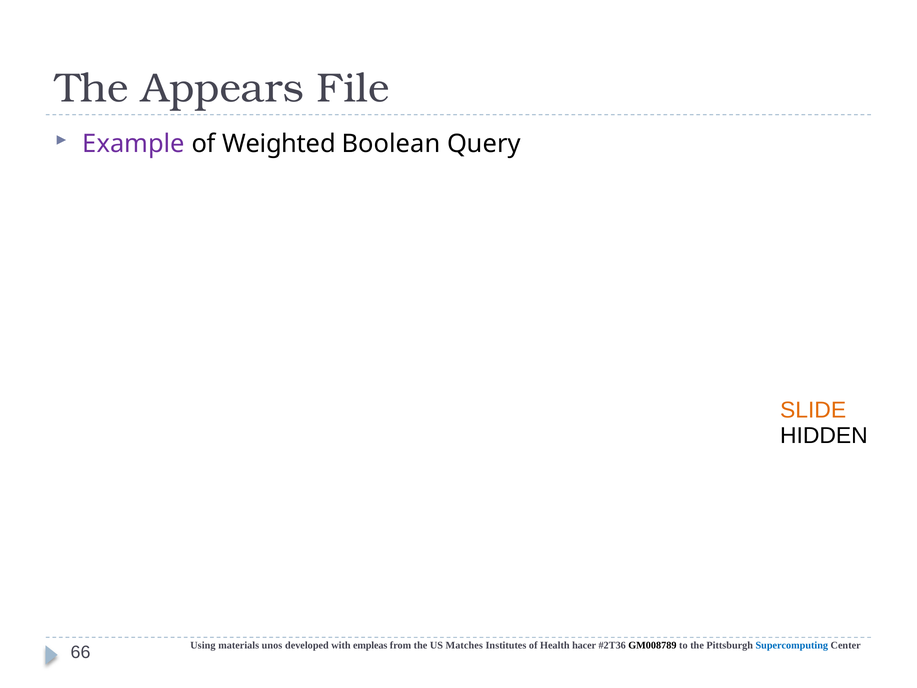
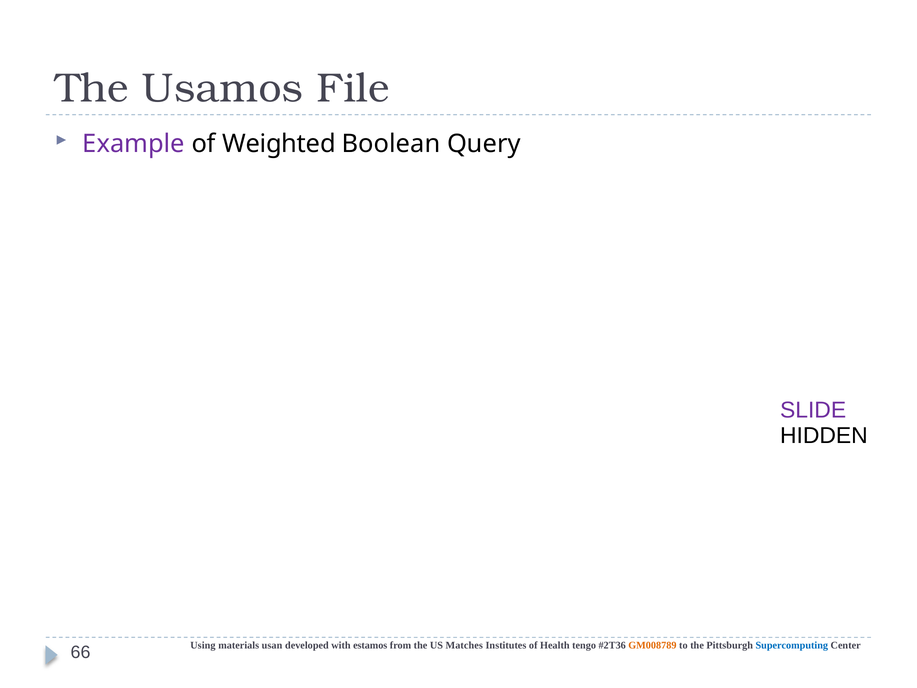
Appears: Appears -> Usamos (222, 88)
SLIDE colour: orange -> purple (813, 410)
unos: unos -> usan (272, 645)
empleas: empleas -> estamos (370, 645)
hacer: hacer -> tengo (584, 645)
GM008789 colour: black -> orange (652, 645)
